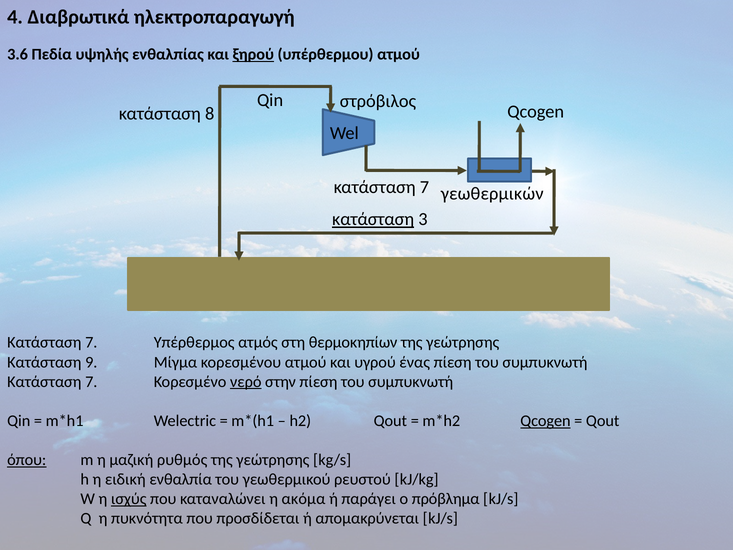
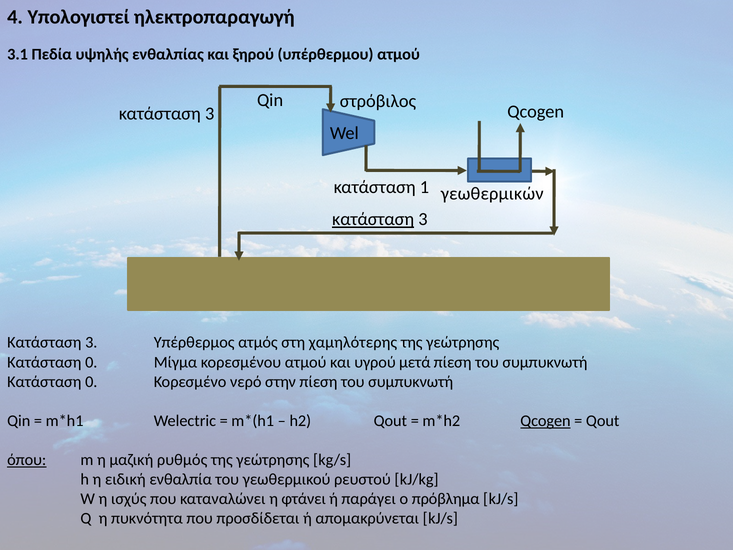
Διαβρωτικά: Διαβρωτικά -> Υπολογιστεί (78, 17)
3.6: 3.6 -> 3.1 (18, 55)
ξηρού underline: present -> none (253, 55)
8: 8 -> 3 (210, 114)
7: 7 -> 1 (424, 187)
7: 7 -> 3 (91, 342)
θερμοκηπίων: θερμοκηπίων -> χαμηλότερης (353, 342)
9: 9 -> 0 (91, 362)
ένας: ένας -> μετά (415, 362)
7: 7 -> 0 (91, 382)
νερό underline: present -> none (246, 382)
ισχύς underline: present -> none (129, 499)
ακόμα: ακόμα -> φτάνει (304, 499)
